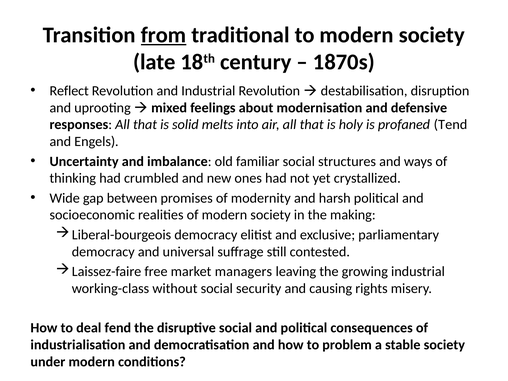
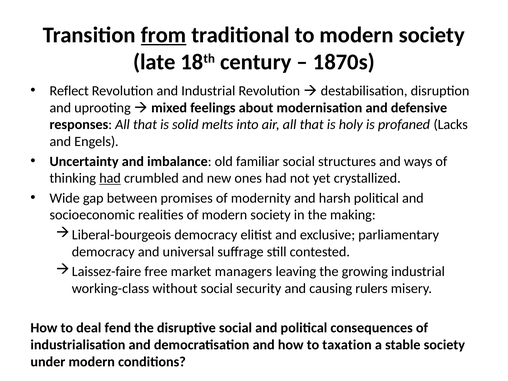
Tend: Tend -> Lacks (451, 125)
had underline: none -> present (110, 178)
rights: rights -> rulers (372, 288)
problem: problem -> taxation (347, 345)
